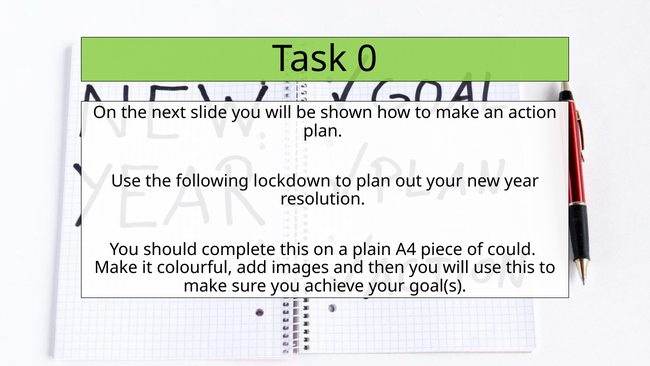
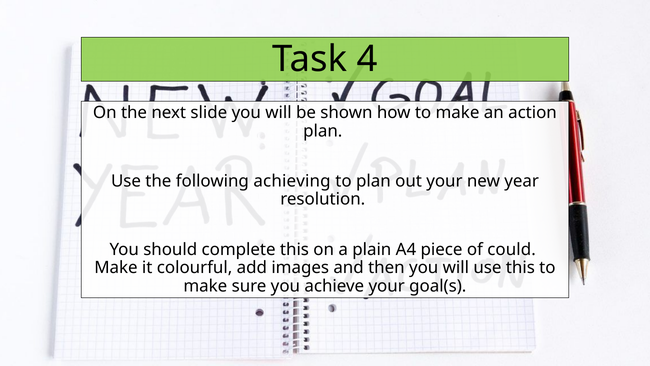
0: 0 -> 4 (367, 59)
lockdown: lockdown -> achieving (292, 181)
